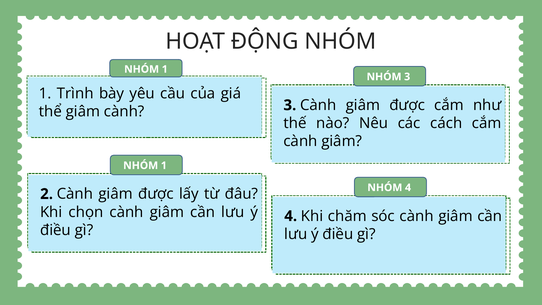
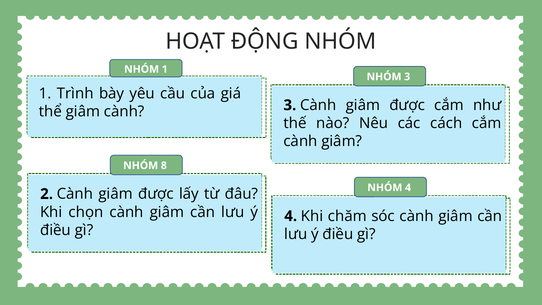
1: 1 -> 8 (164, 165)
